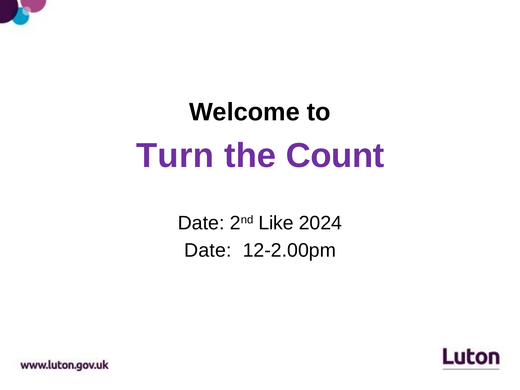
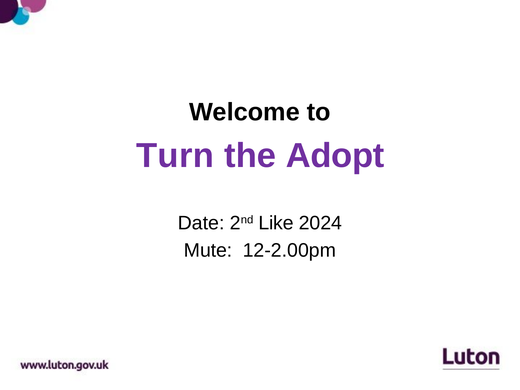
Count: Count -> Adopt (335, 156)
Date: Date -> Mute (208, 250)
